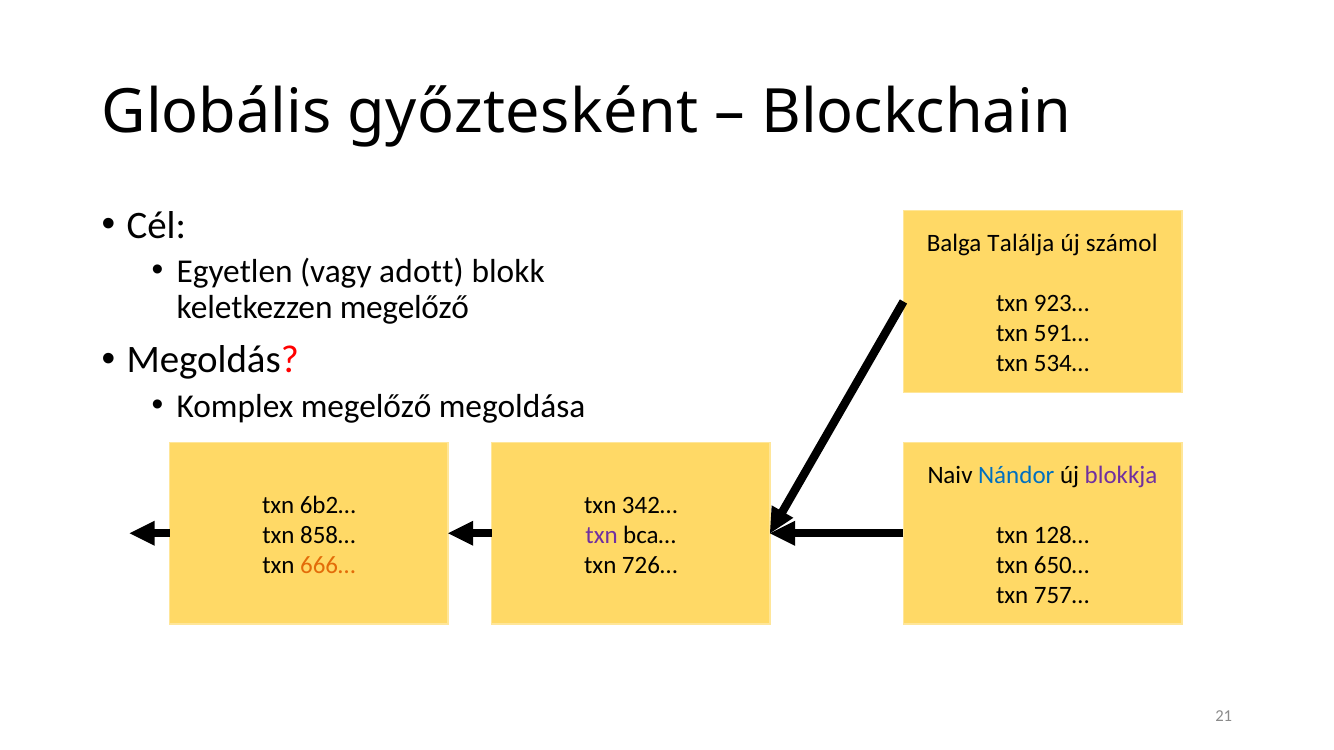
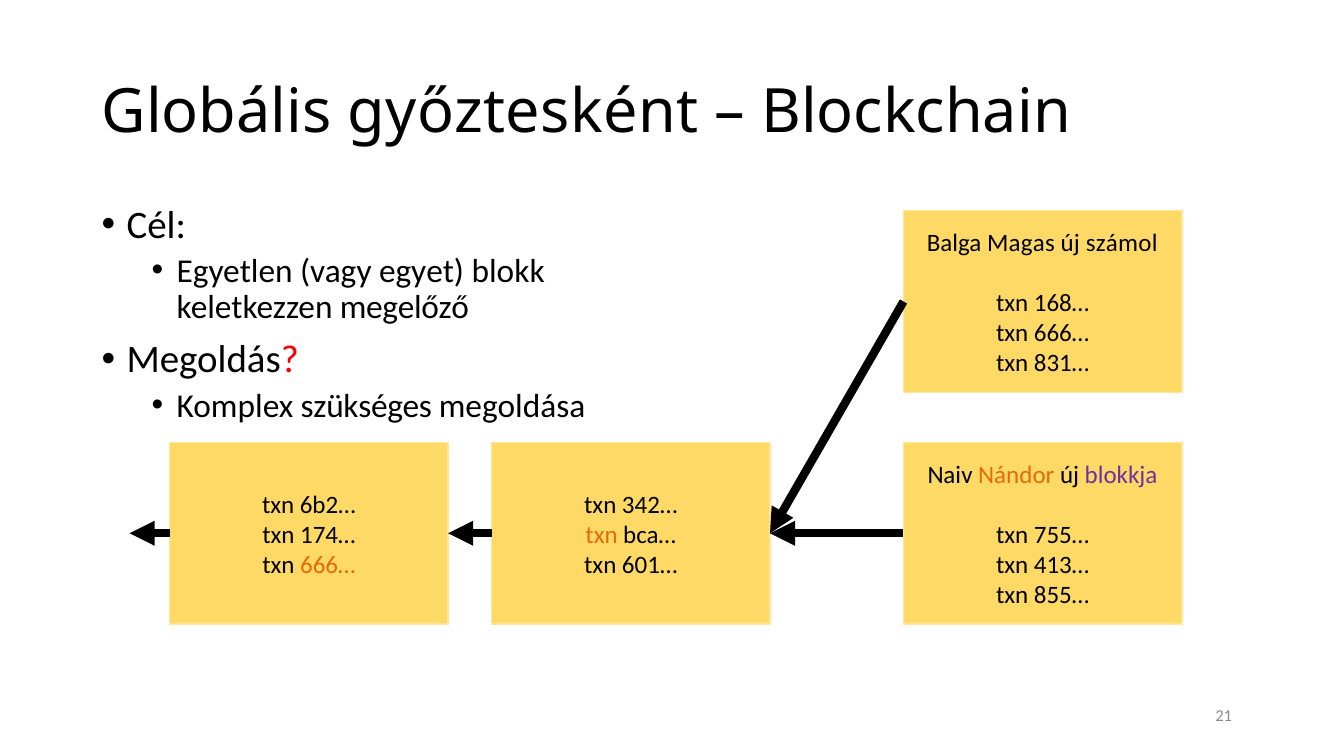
Találja: Találja -> Magas (1021, 243)
adott: adott -> egyet (422, 271)
923…: 923… -> 168… (1062, 303)
591…: 591… -> 666… (1062, 333)
534…: 534… -> 831… (1062, 363)
Komplex megelőző: megelőző -> szükséges (366, 406)
Nándor colour: blue -> orange (1016, 475)
858…: 858… -> 174… (328, 535)
txn colour: purple -> orange (602, 535)
128…: 128… -> 755… (1062, 535)
726…: 726… -> 601… (650, 565)
650…: 650… -> 413… (1062, 565)
757…: 757… -> 855… (1062, 595)
